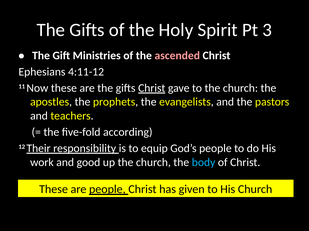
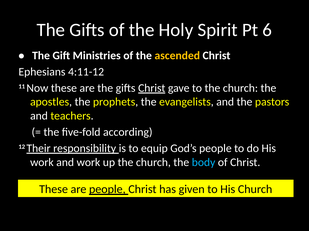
3: 3 -> 6 (267, 30)
ascended colour: pink -> yellow (177, 56)
and good: good -> work (88, 163)
